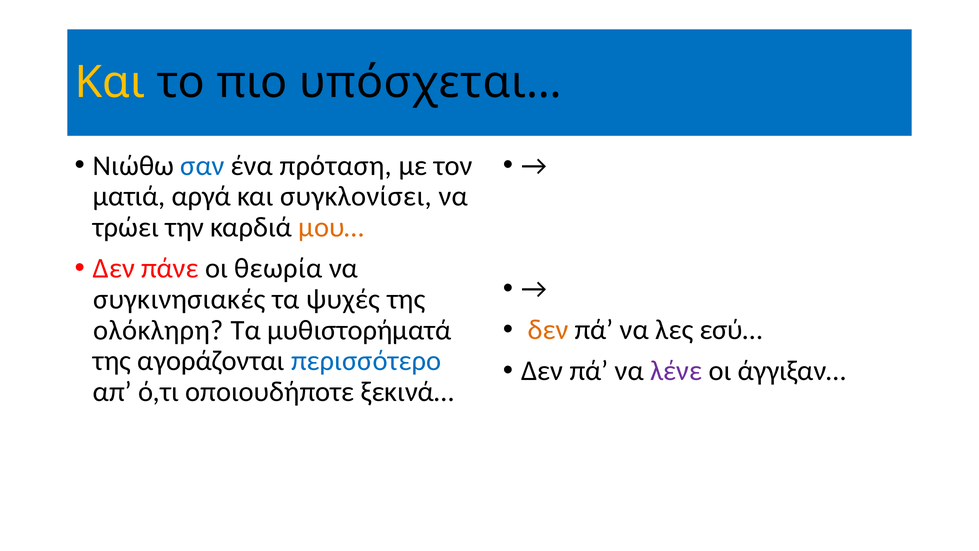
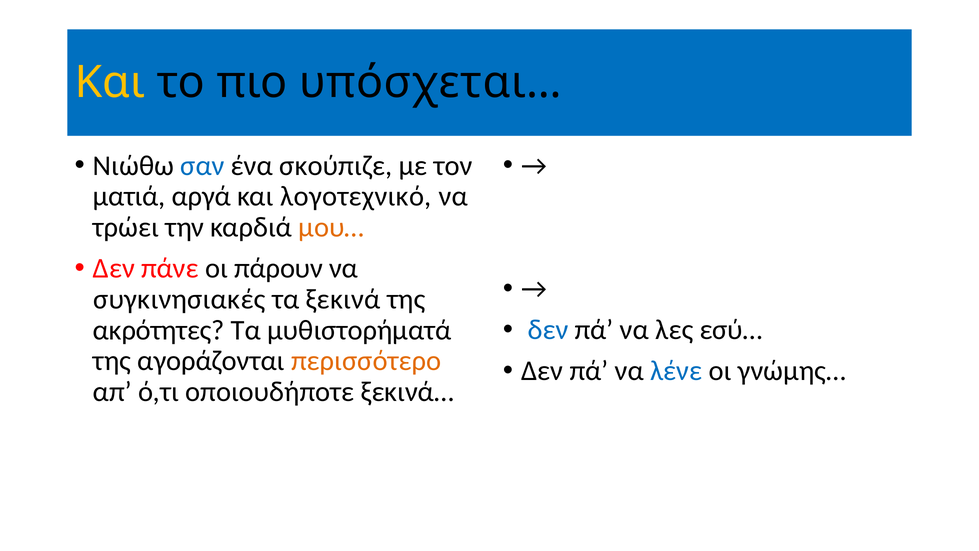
πρόταση: πρόταση -> σκούπιζε (336, 166)
συγκλονίσει: συγκλονίσει -> λογοτεχνικό (356, 196)
θεωρία: θεωρία -> πάρουν (279, 268)
ψυχές: ψυχές -> ξεκινά (343, 299)
δεν colour: orange -> blue (548, 330)
ολόκληρη: ολόκληρη -> ακρότητες (159, 330)
περισσότερο colour: blue -> orange (366, 361)
λένε colour: purple -> blue (676, 371)
άγγιξαν…: άγγιξαν… -> γνώμης… (792, 371)
